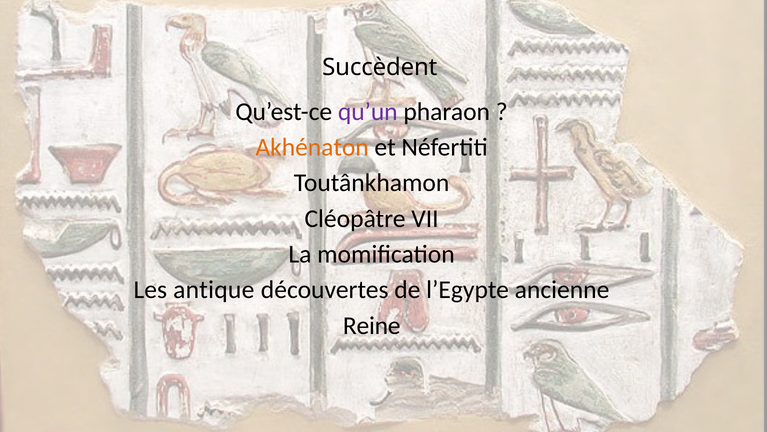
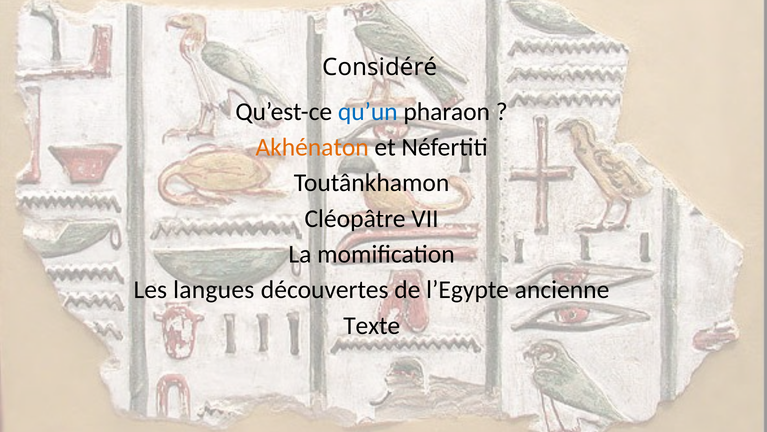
Succèdent: Succèdent -> Considéré (380, 67)
qu’un colour: purple -> blue (368, 111)
antique: antique -> langues (214, 290)
Reine: Reine -> Texte (372, 325)
